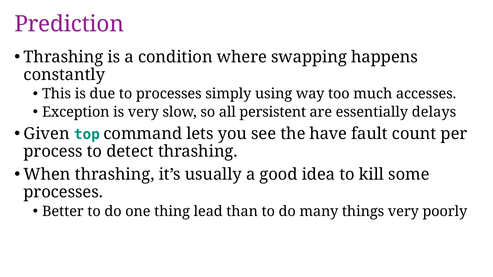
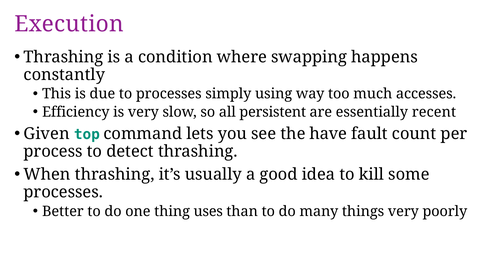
Prediction: Prediction -> Execution (69, 24)
Exception: Exception -> Efficiency (76, 112)
delays: delays -> recent (434, 112)
lead: lead -> uses (208, 211)
